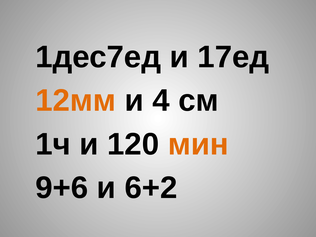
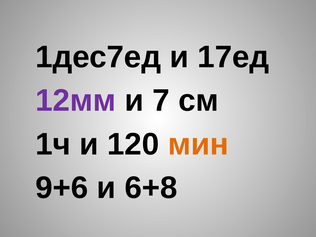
12мм colour: orange -> purple (76, 101)
4: 4 -> 7 (161, 101)
6+2: 6+2 -> 6+8 (151, 188)
